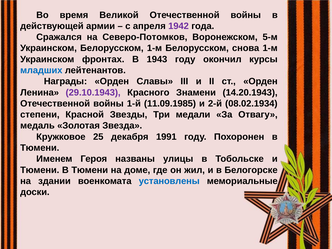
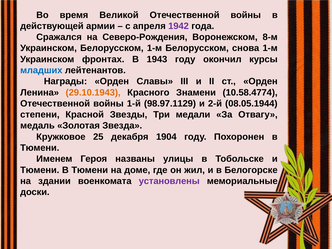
Северо-Потомков: Северо-Потомков -> Северо-Рождения (145, 37)
5-м: 5-м -> 8-м (270, 37)
29.10.1943 colour: purple -> orange (93, 92)
14.20.1943: 14.20.1943 -> 10.58.4774 (250, 92)
11.09.1985: 11.09.1985 -> 98.97.1129 (170, 104)
08.02.1934: 08.02.1934 -> 08.05.1944 (251, 104)
1991: 1991 -> 1904 (166, 137)
установлены colour: blue -> purple (169, 181)
